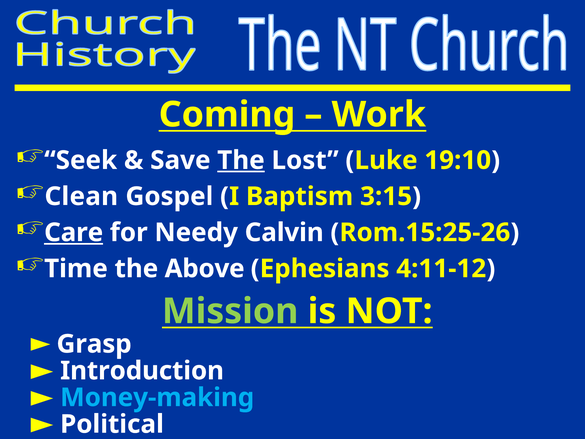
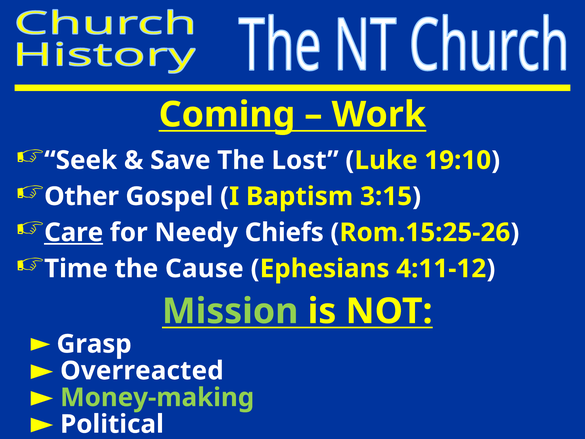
The underline: present -> none (241, 160)
Clean: Clean -> Other (82, 196)
Calvin: Calvin -> Chiefs (284, 232)
Above: Above -> Cause (204, 269)
Introduction: Introduction -> Overreacted (142, 371)
Money-making colour: light blue -> light green (157, 397)
